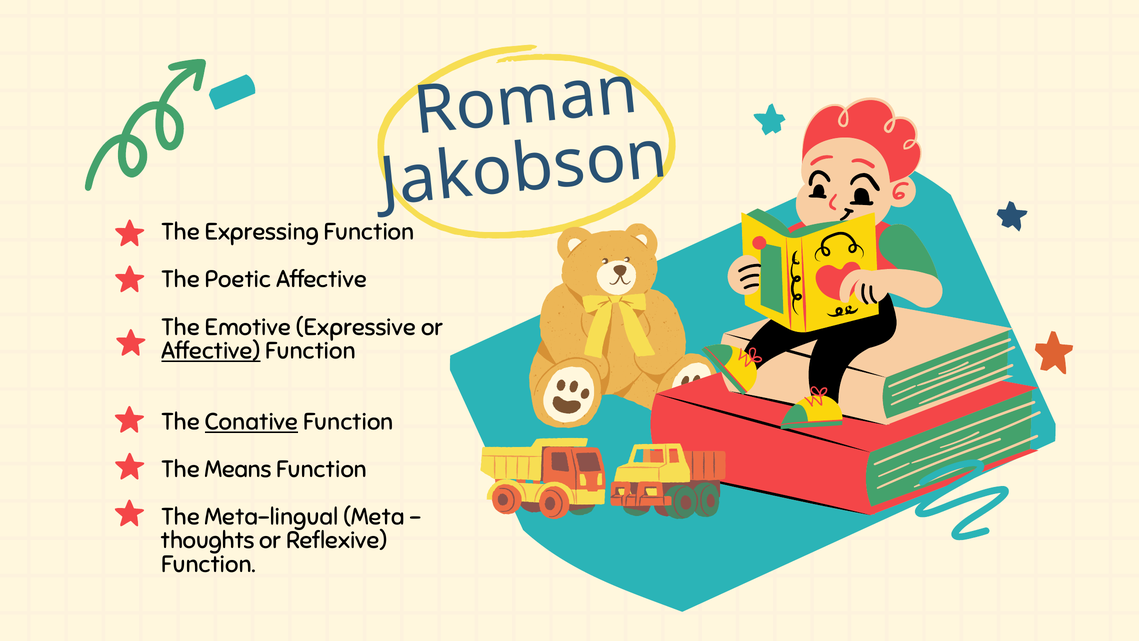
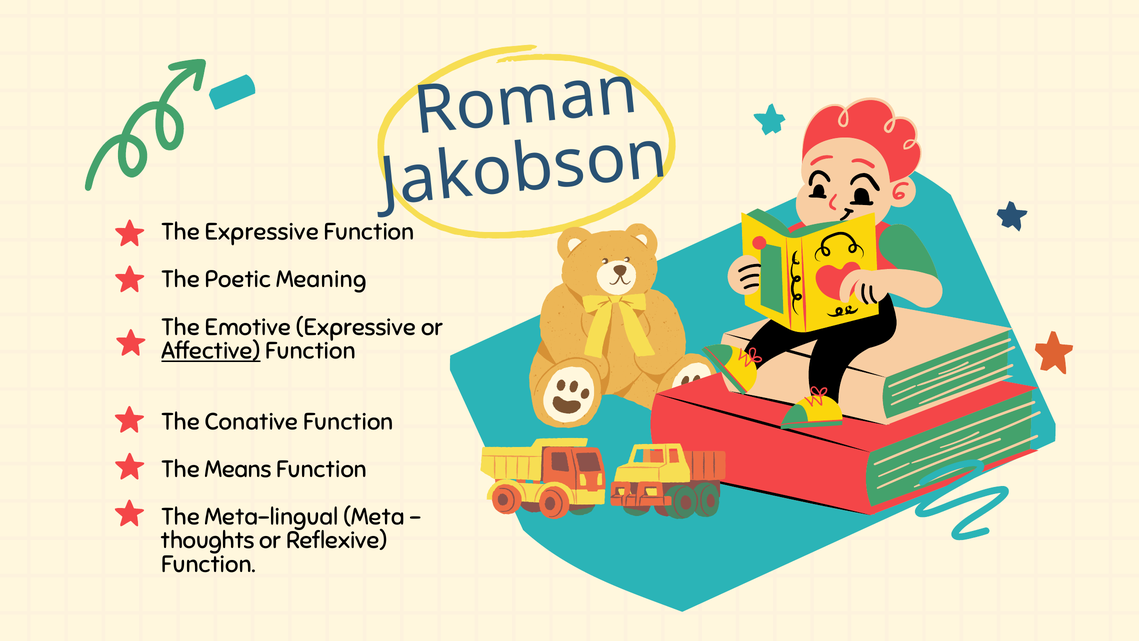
The Expressing: Expressing -> Expressive (262, 232)
Poetic Affective: Affective -> Meaning (321, 279)
Conative underline: present -> none (251, 422)
